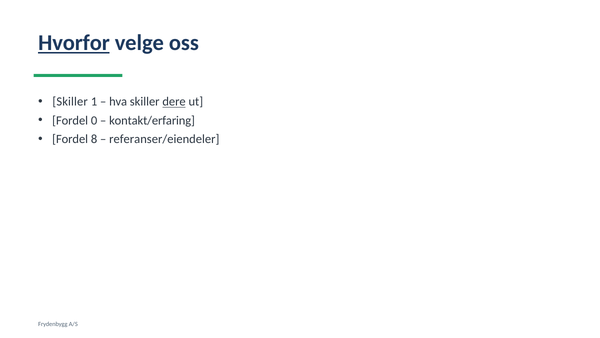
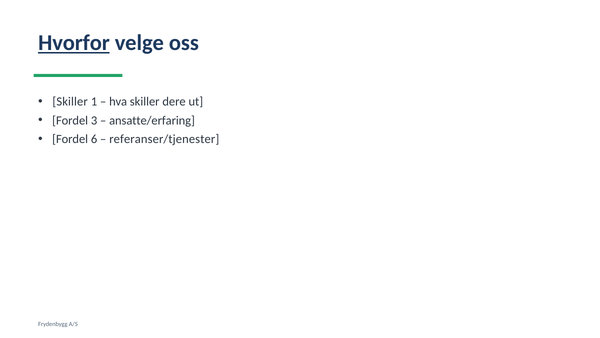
dere underline: present -> none (174, 102)
0: 0 -> 3 (94, 120)
kontakt/erfaring: kontakt/erfaring -> ansatte/erfaring (152, 120)
8: 8 -> 6 (94, 139)
referanser/eiendeler: referanser/eiendeler -> referanser/tjenester (164, 139)
